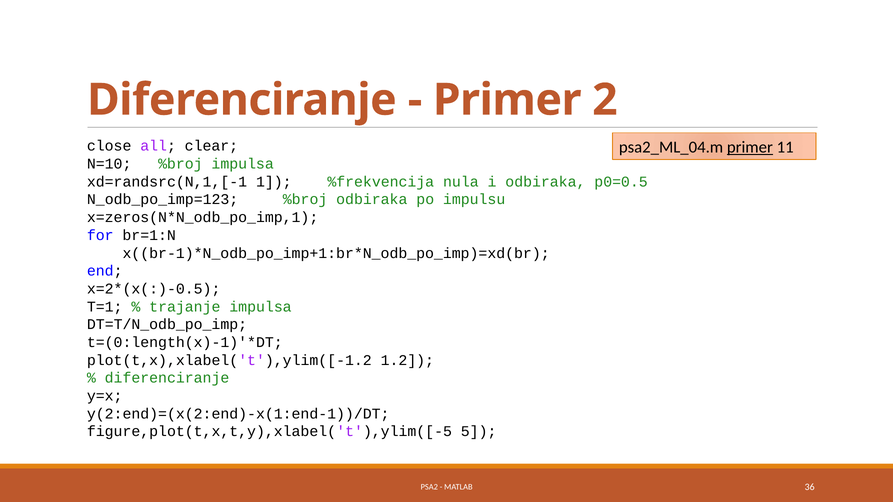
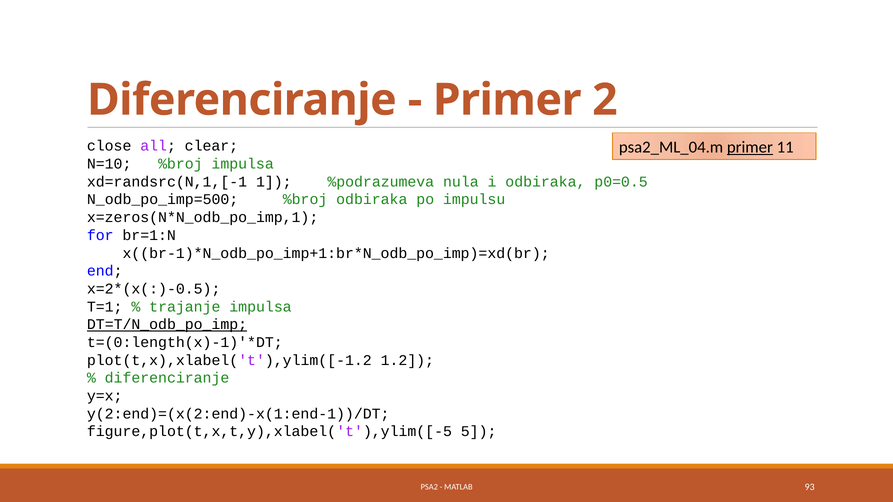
%frekvencija: %frekvencija -> %podrazumeva (381, 182)
N_odb_po_imp=123: N_odb_po_imp=123 -> N_odb_po_imp=500 (163, 200)
DT=T/N_odb_po_imp underline: none -> present (167, 325)
36: 36 -> 93 (810, 487)
